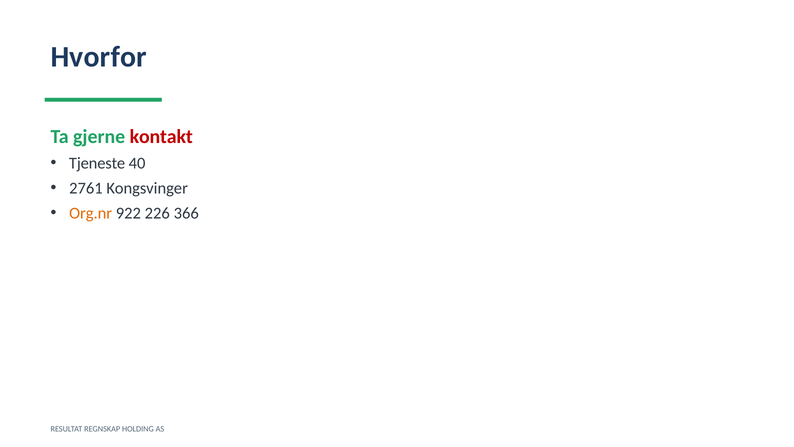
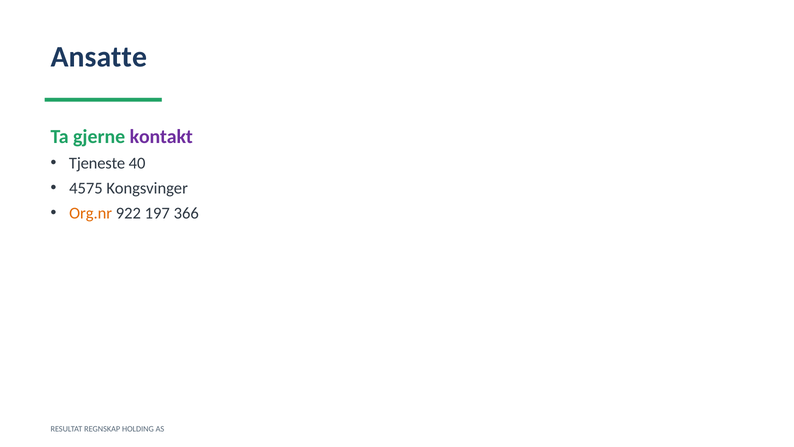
Hvorfor: Hvorfor -> Ansatte (99, 57)
kontakt colour: red -> purple (161, 137)
2761: 2761 -> 4575 (86, 188)
226: 226 -> 197 (157, 213)
